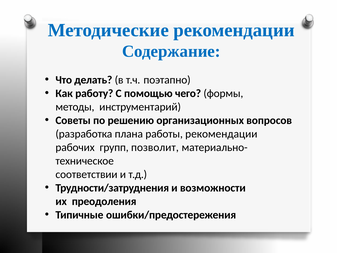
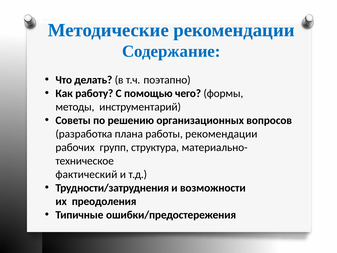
позволит: позволит -> структура (155, 147)
соответствии: соответствии -> фактический (86, 174)
